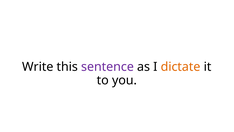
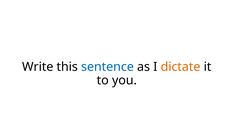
sentence colour: purple -> blue (108, 67)
